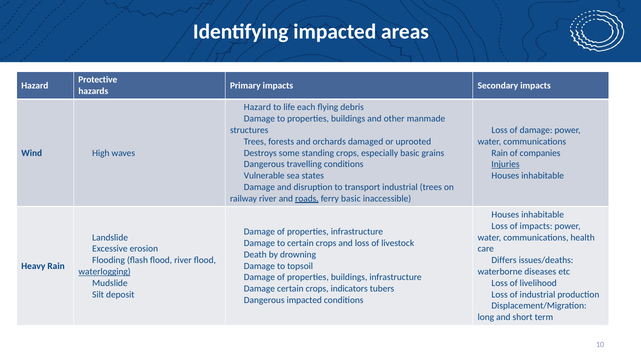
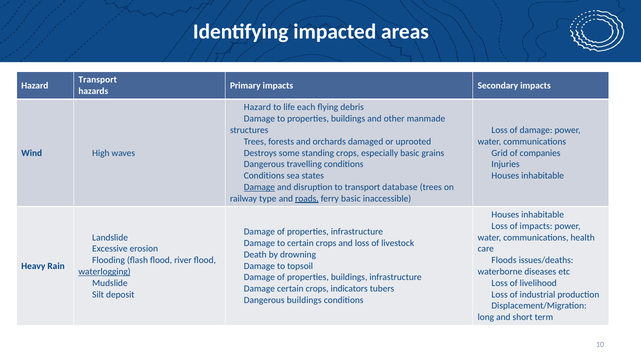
Protective: Protective -> Transport (98, 80)
Rain: Rain -> Grid (500, 153)
Injuries underline: present -> none (506, 164)
Vulnerable: Vulnerable -> Conditions (264, 175)
transport industrial: industrial -> database (400, 187)
Damage underline: none -> present (259, 187)
railway river: river -> type (268, 198)
Differs: Differs -> Floods (504, 260)
Dangerous impacted: impacted -> buildings (304, 300)
